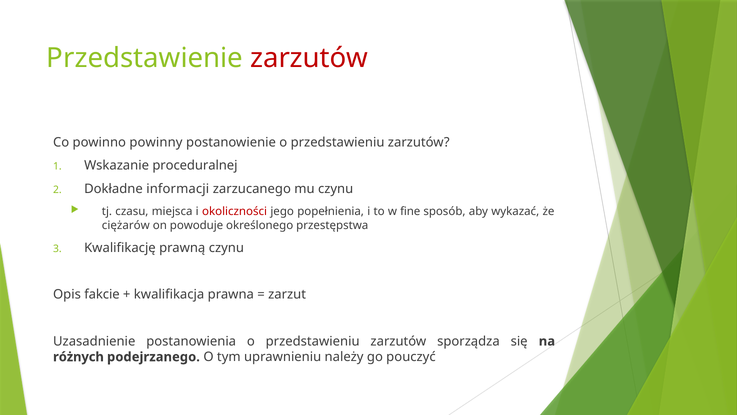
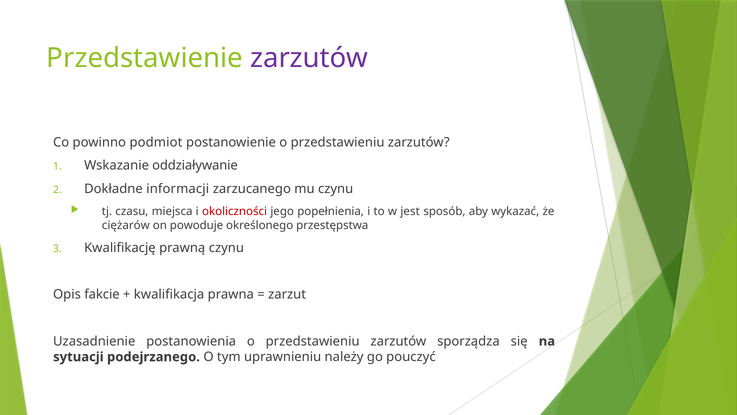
zarzutów colour: red -> purple (309, 58)
powinny: powinny -> podmiot (156, 142)
proceduralnej: proceduralnej -> oddziaływanie (195, 165)
fine: fine -> jest (410, 211)
różnych: różnych -> sytuacji (78, 357)
